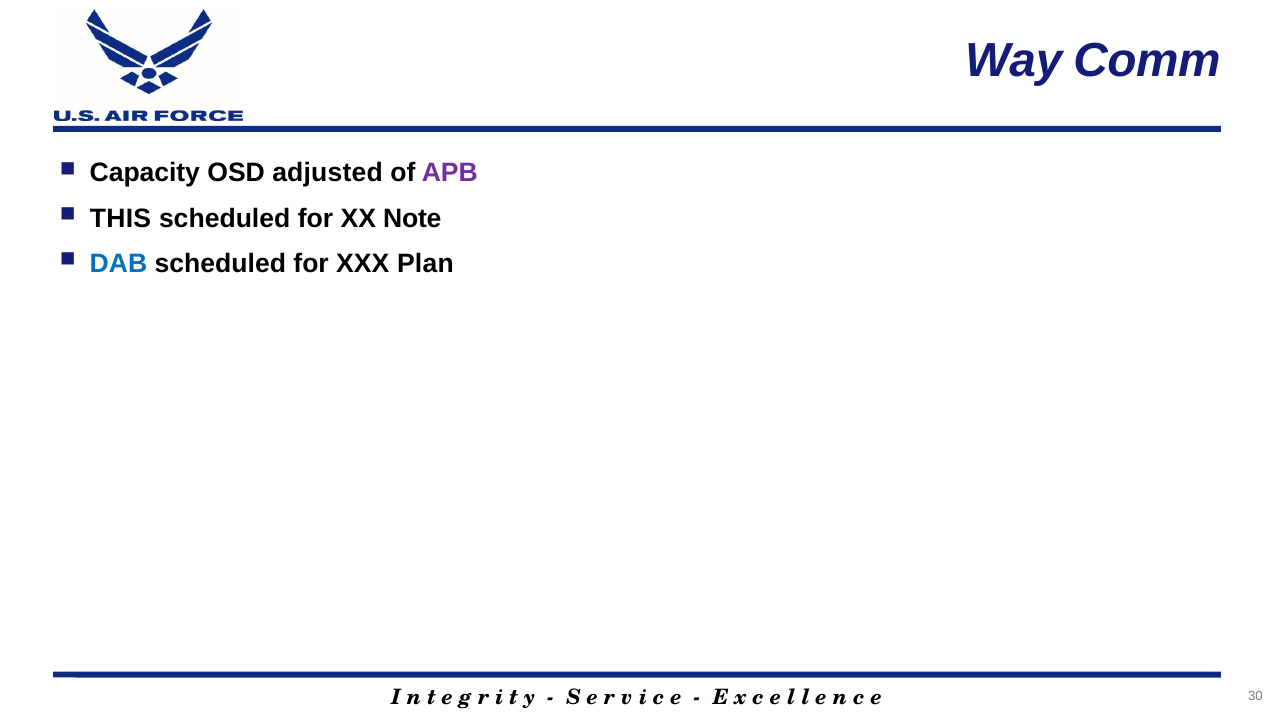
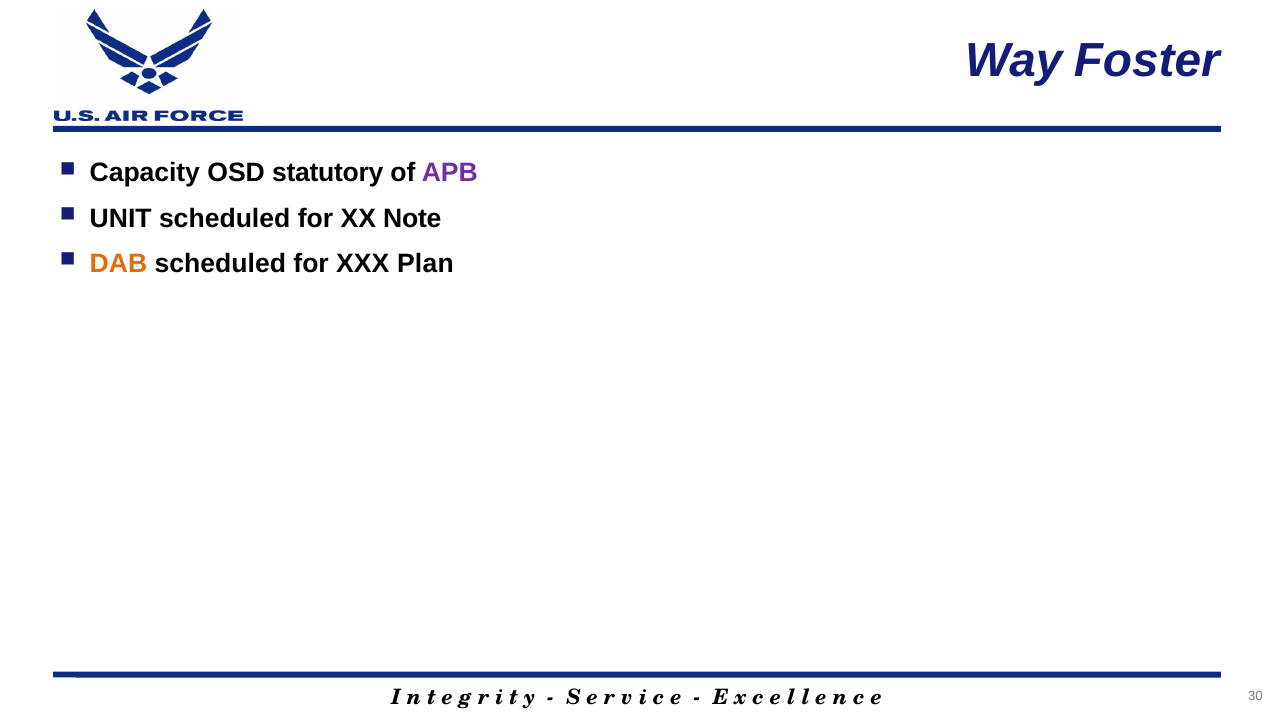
Comm: Comm -> Foster (1147, 61)
adjusted: adjusted -> statutory (328, 173)
THIS: THIS -> UNIT (121, 218)
DAB colour: blue -> orange (118, 263)
